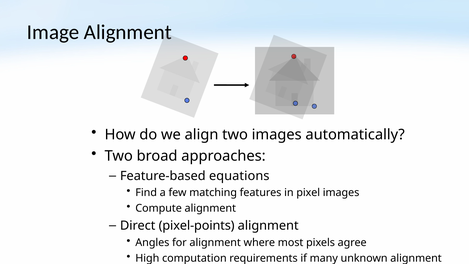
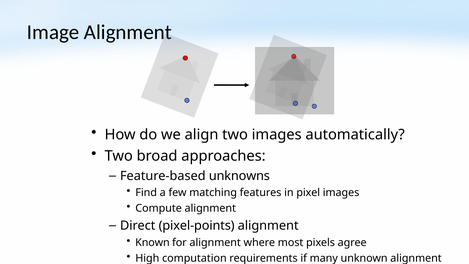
equations: equations -> unknowns (239, 176)
Angles: Angles -> Known (152, 242)
